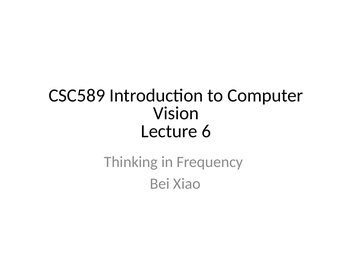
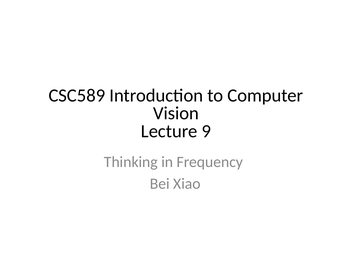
6: 6 -> 9 (206, 131)
